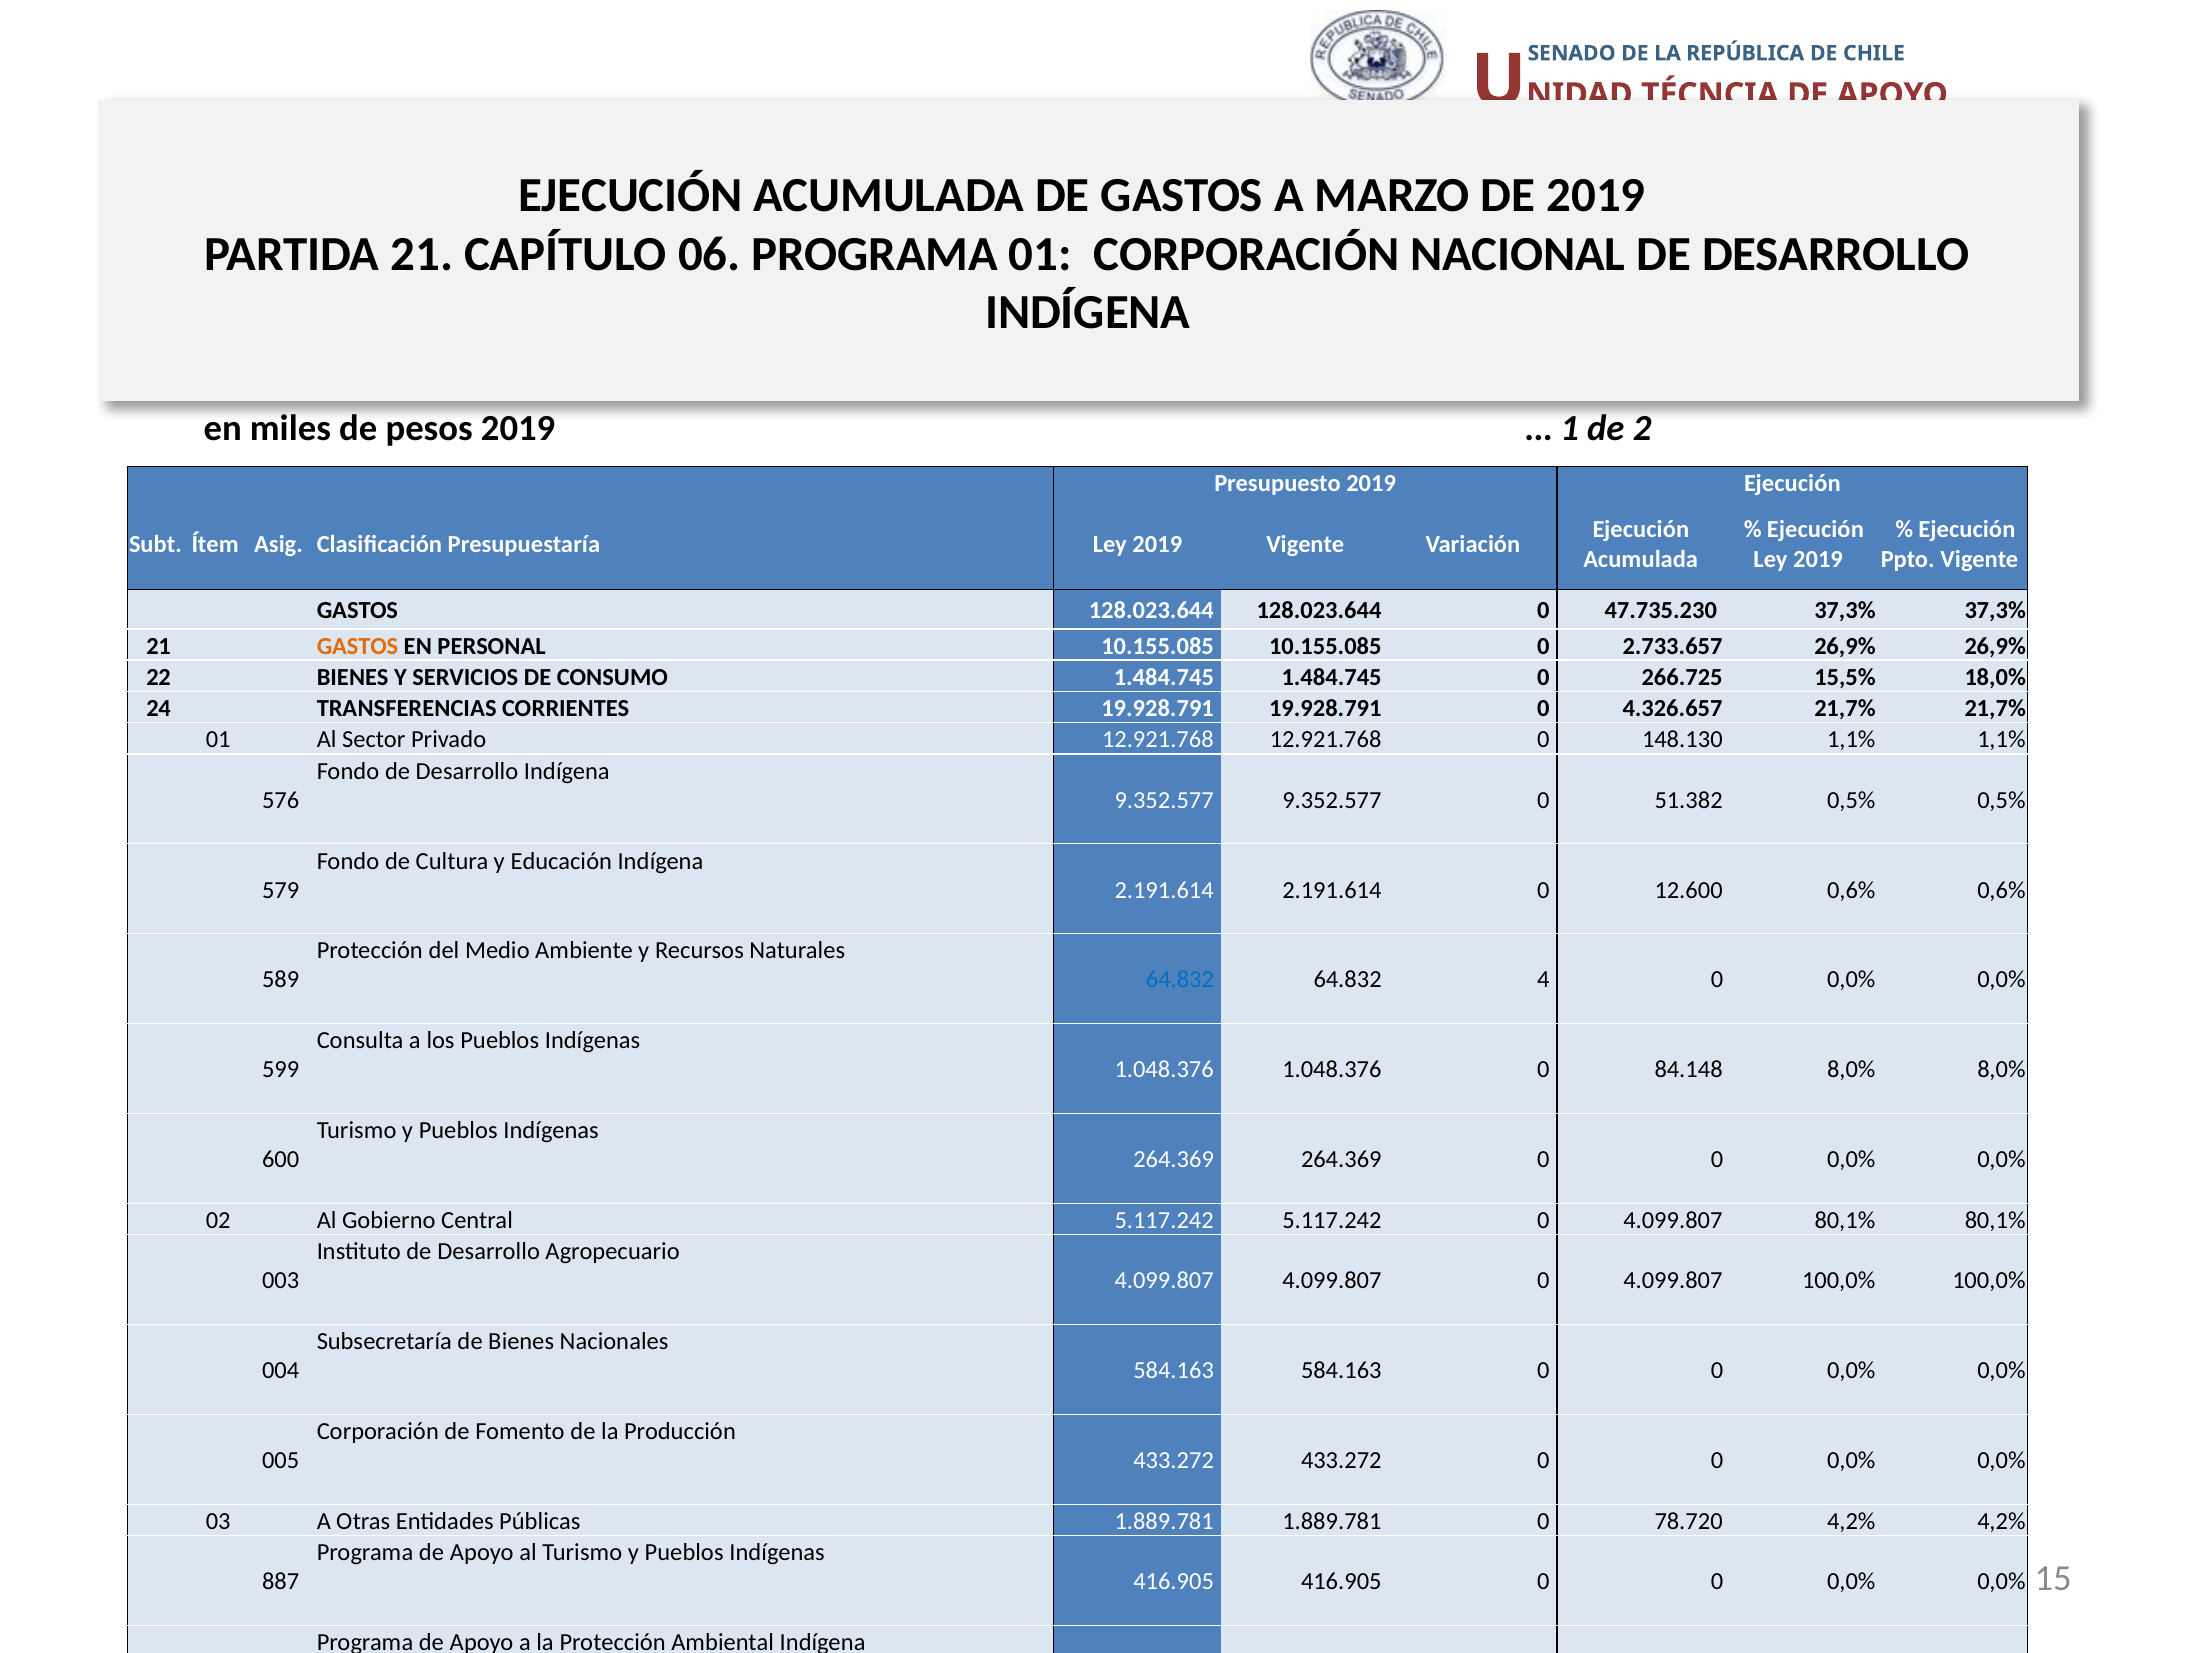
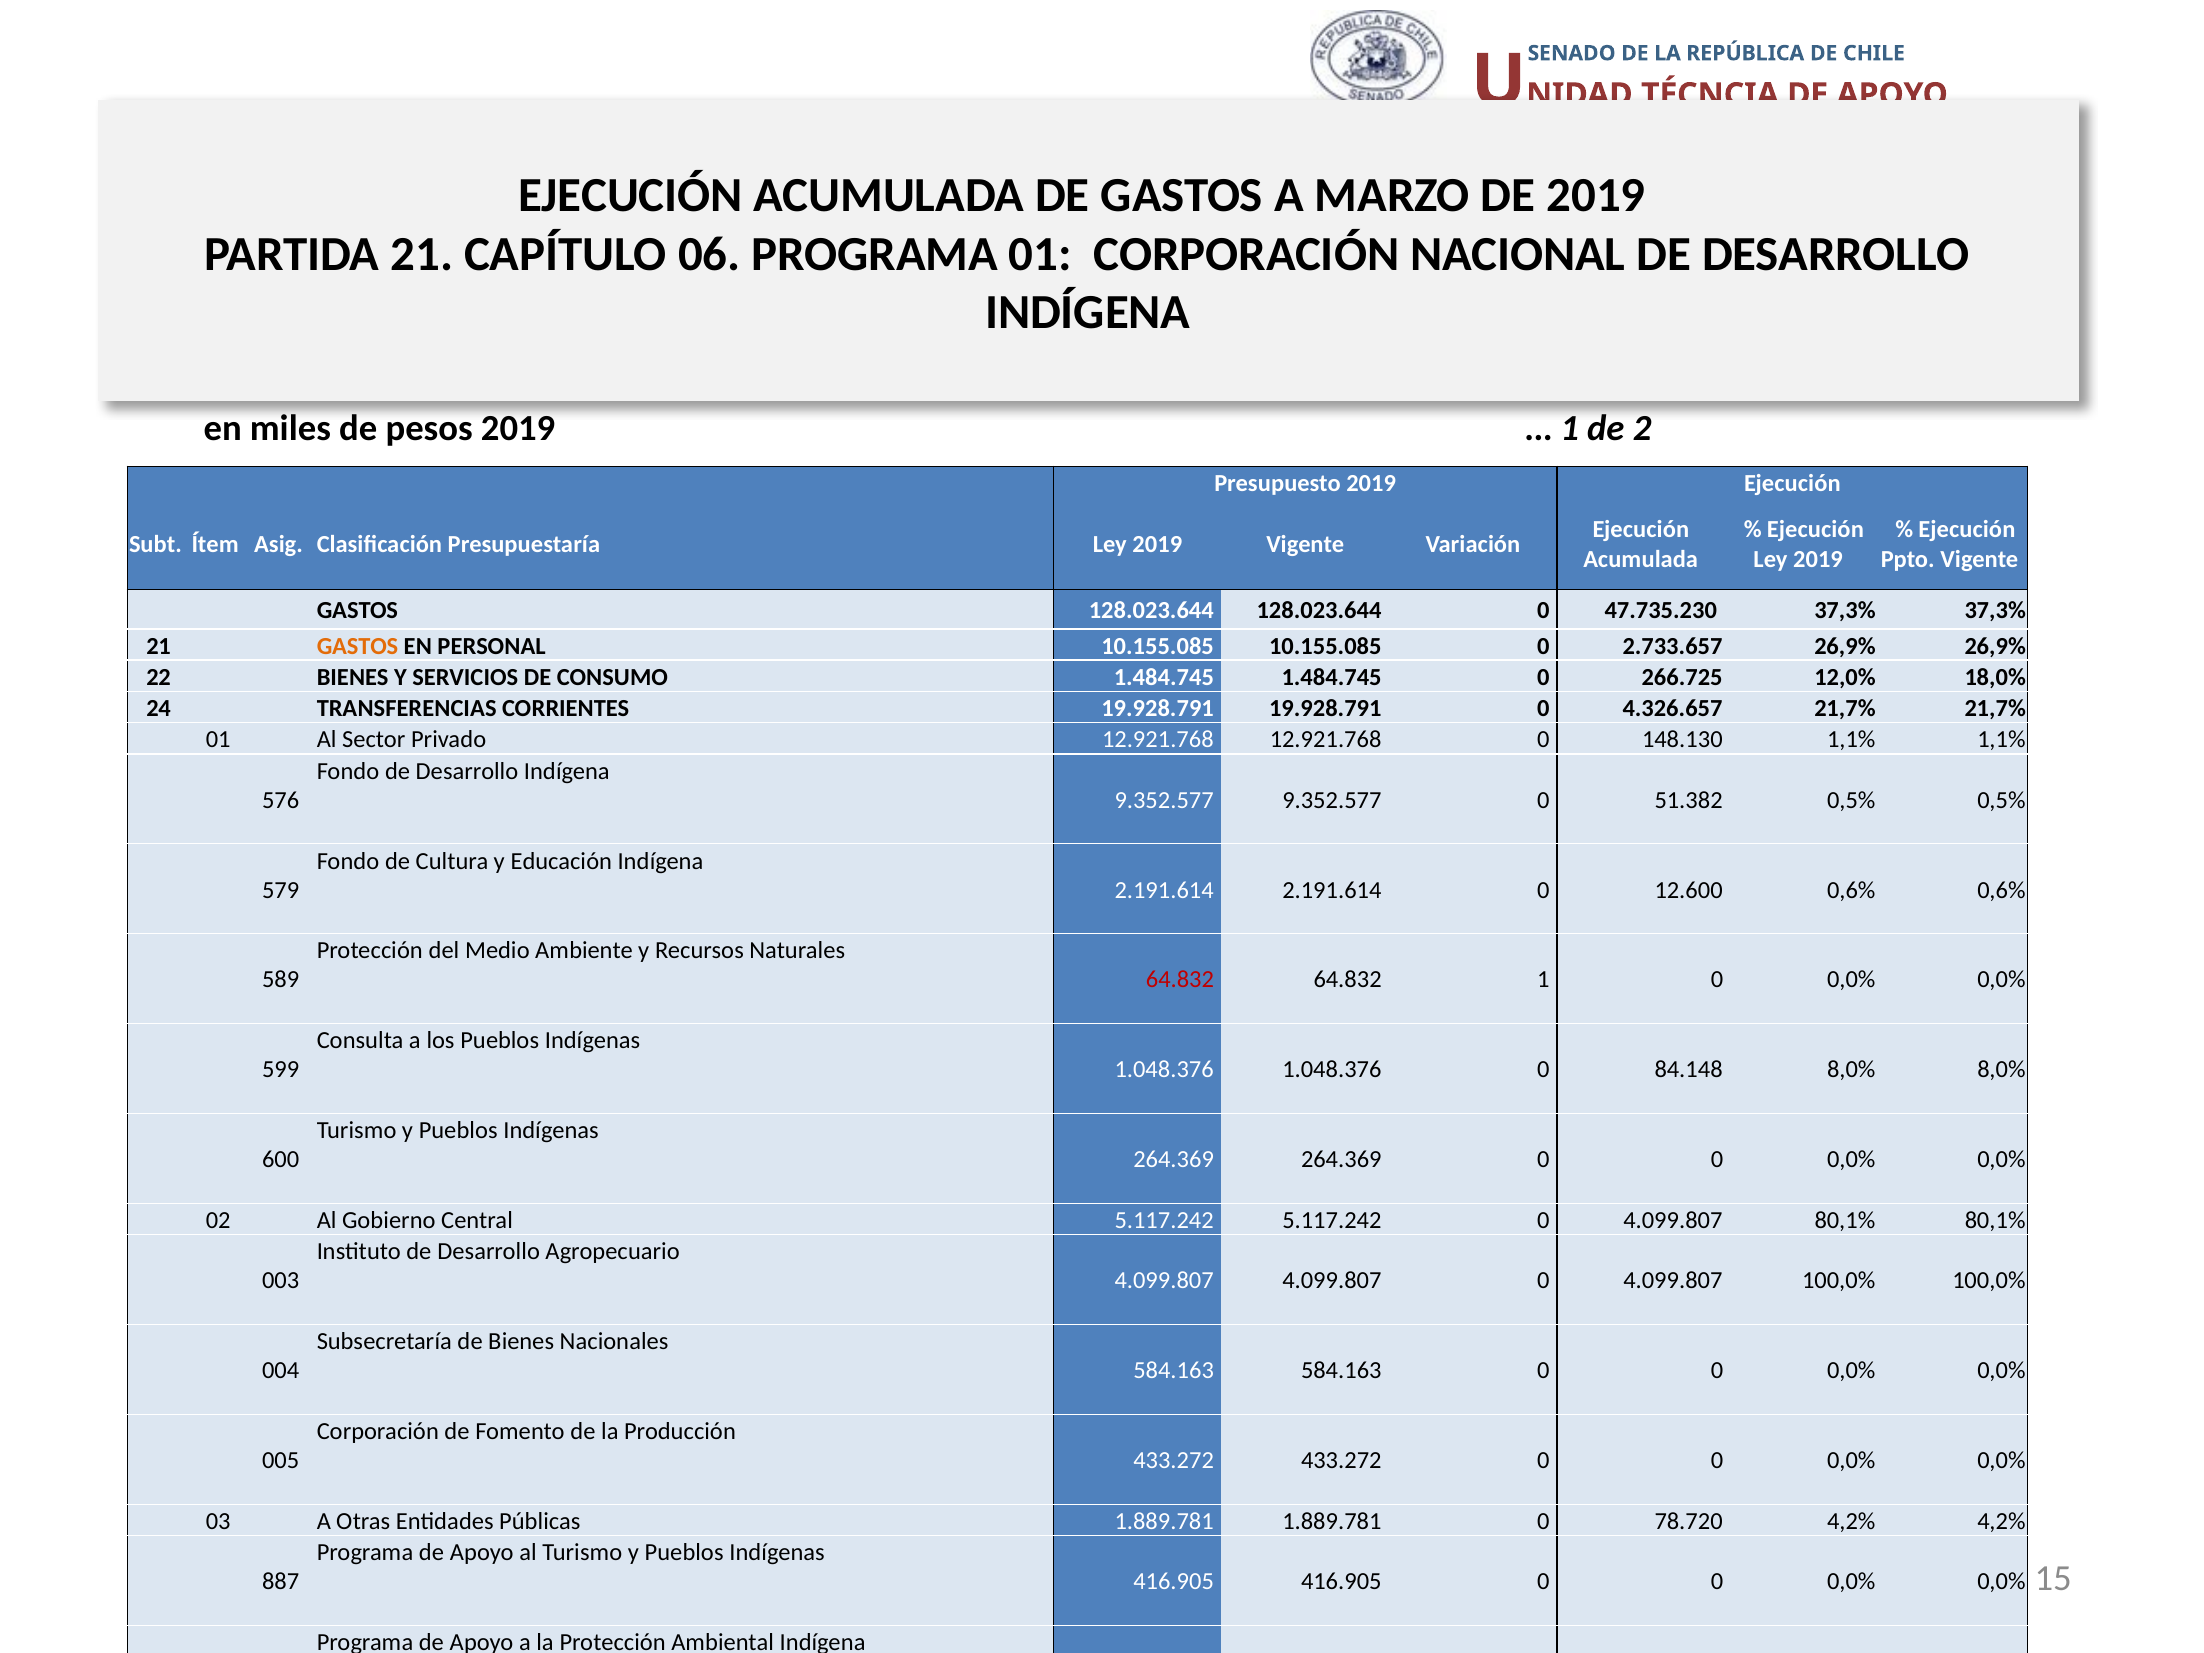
15,5%: 15,5% -> 12,0% (1845, 677)
64.832 colour: blue -> red (1180, 980)
64.832 4: 4 -> 1 (1543, 980)
